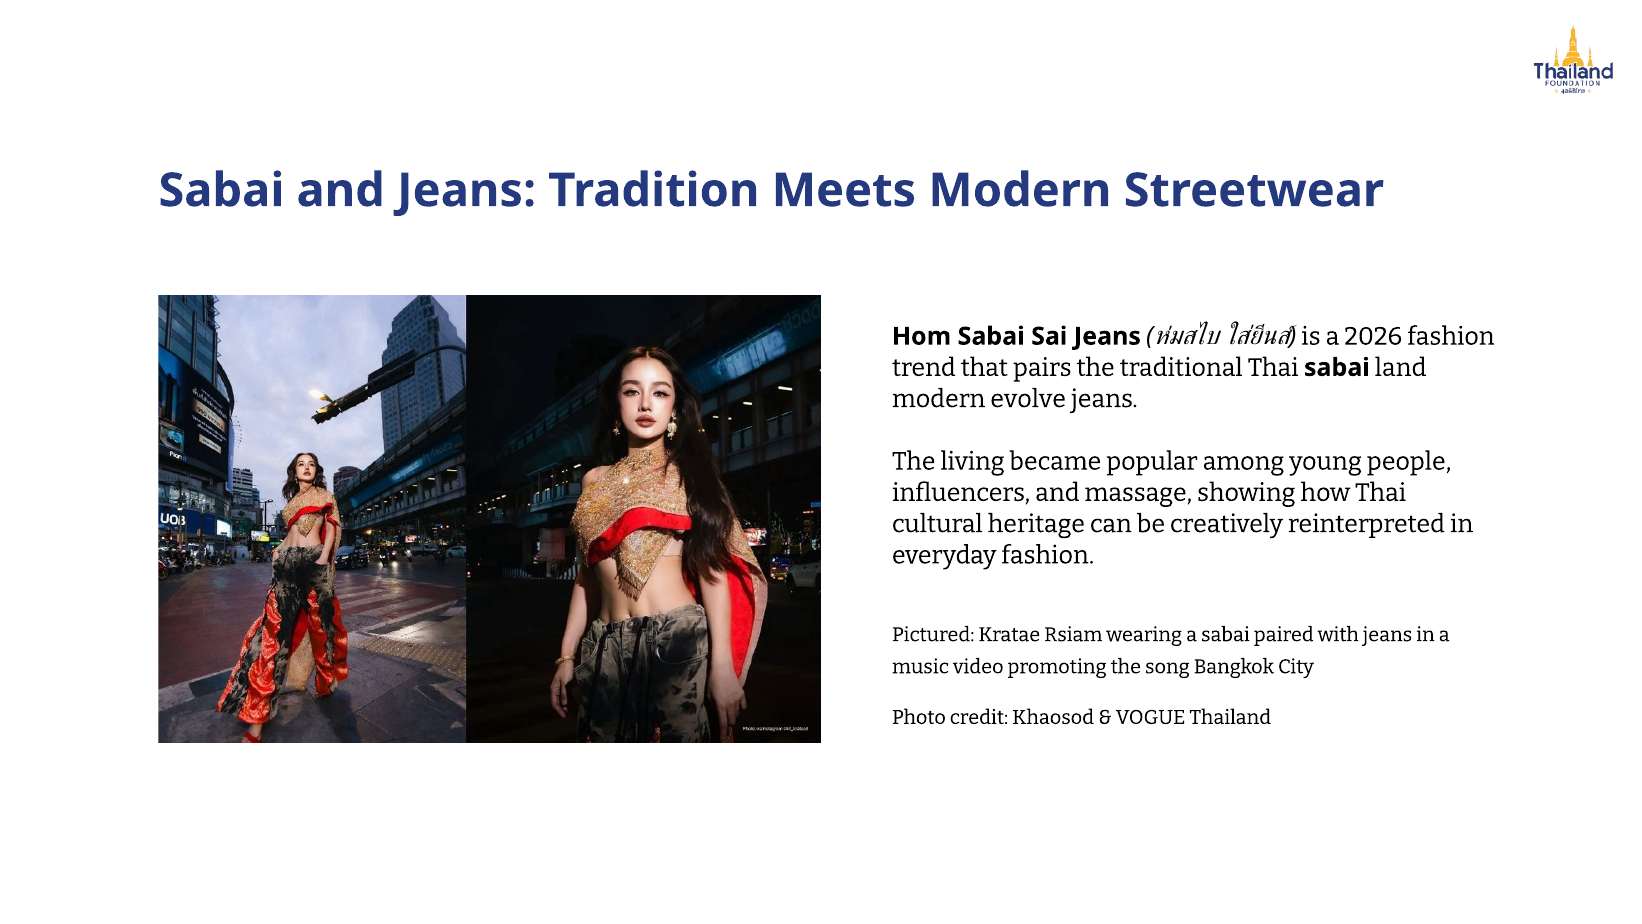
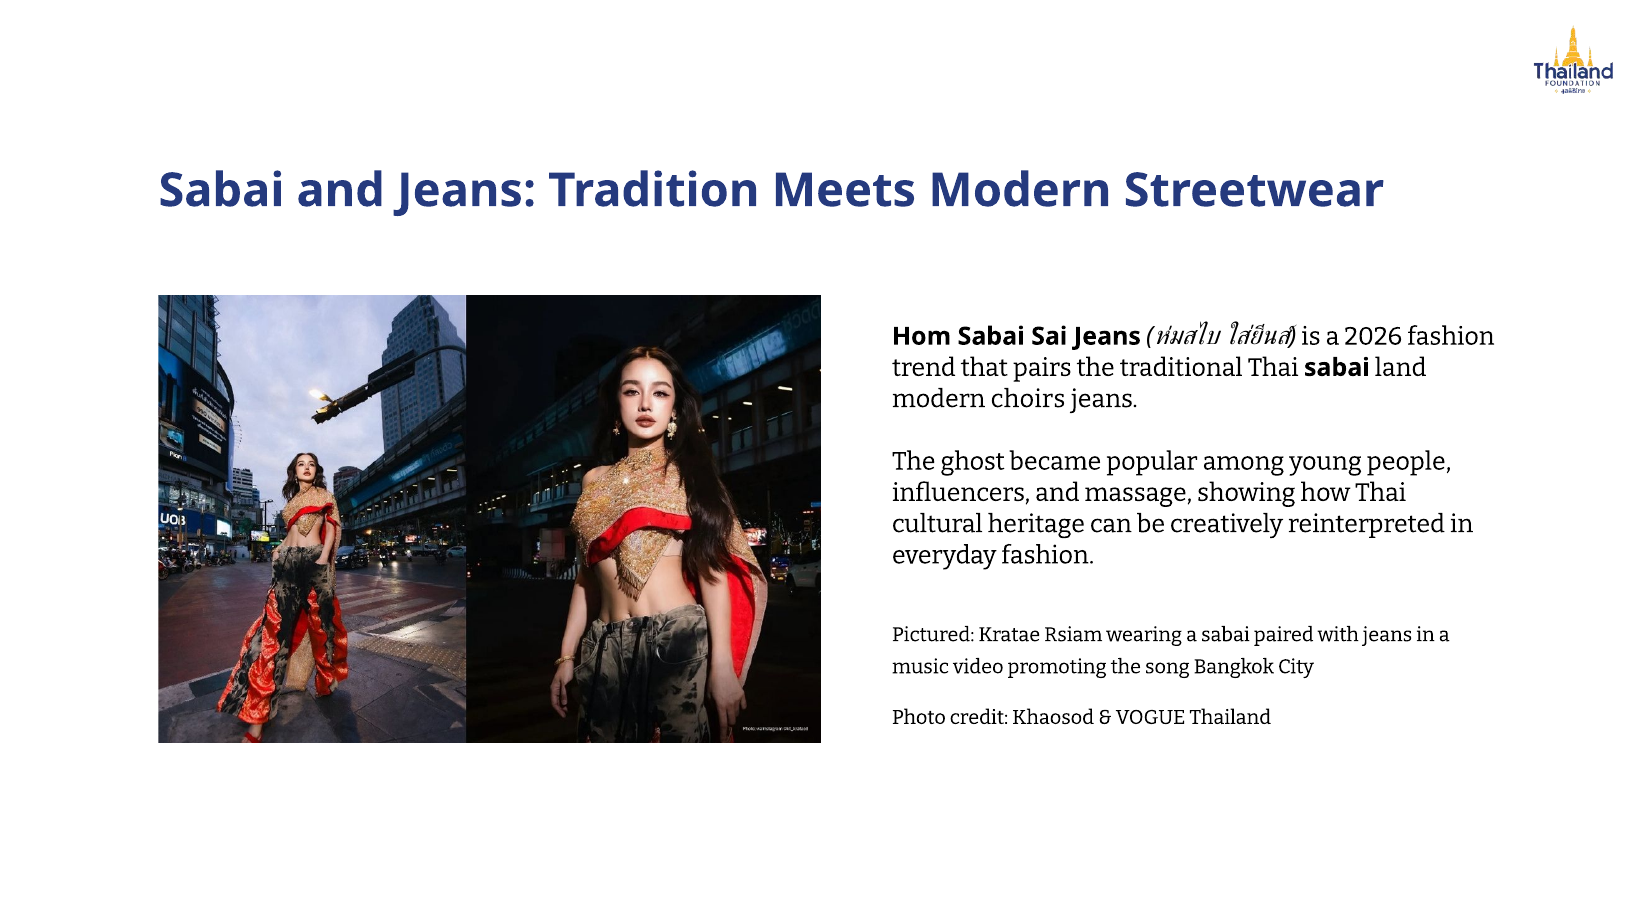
evolve: evolve -> choirs (1028, 399)
living: living -> ghost (973, 461)
